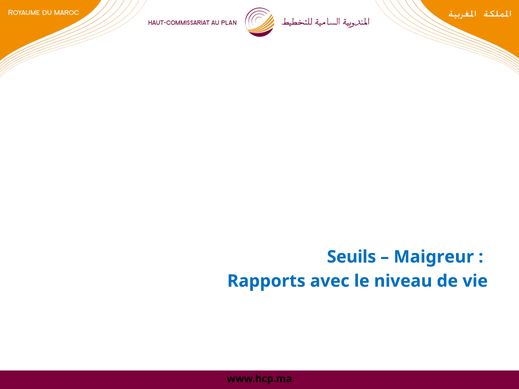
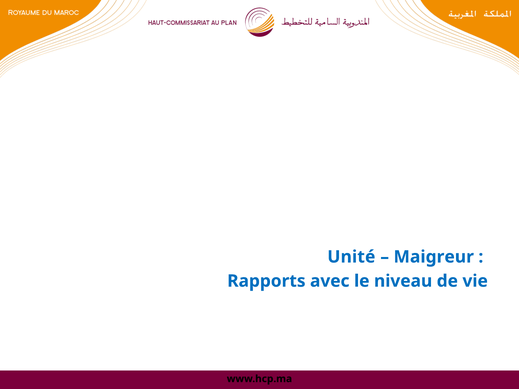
Seuils: Seuils -> Unité (351, 257)
